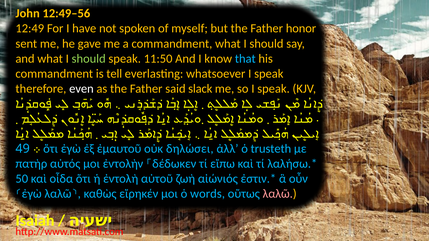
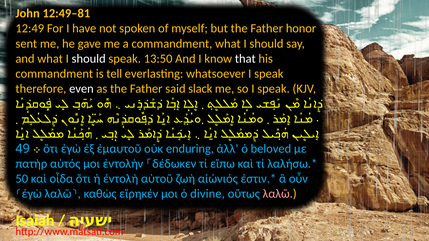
12:49–56: 12:49–56 -> 12:49–81 (66, 14)
should colour: light green -> white (89, 59)
11:50: 11:50 -> 13:50 (158, 59)
that colour: light blue -> white (245, 59)
δηλώσει: δηλώσει -> enduring (190, 149)
trusteth: trusteth -> beloved (271, 149)
words: words -> divine (208, 194)
